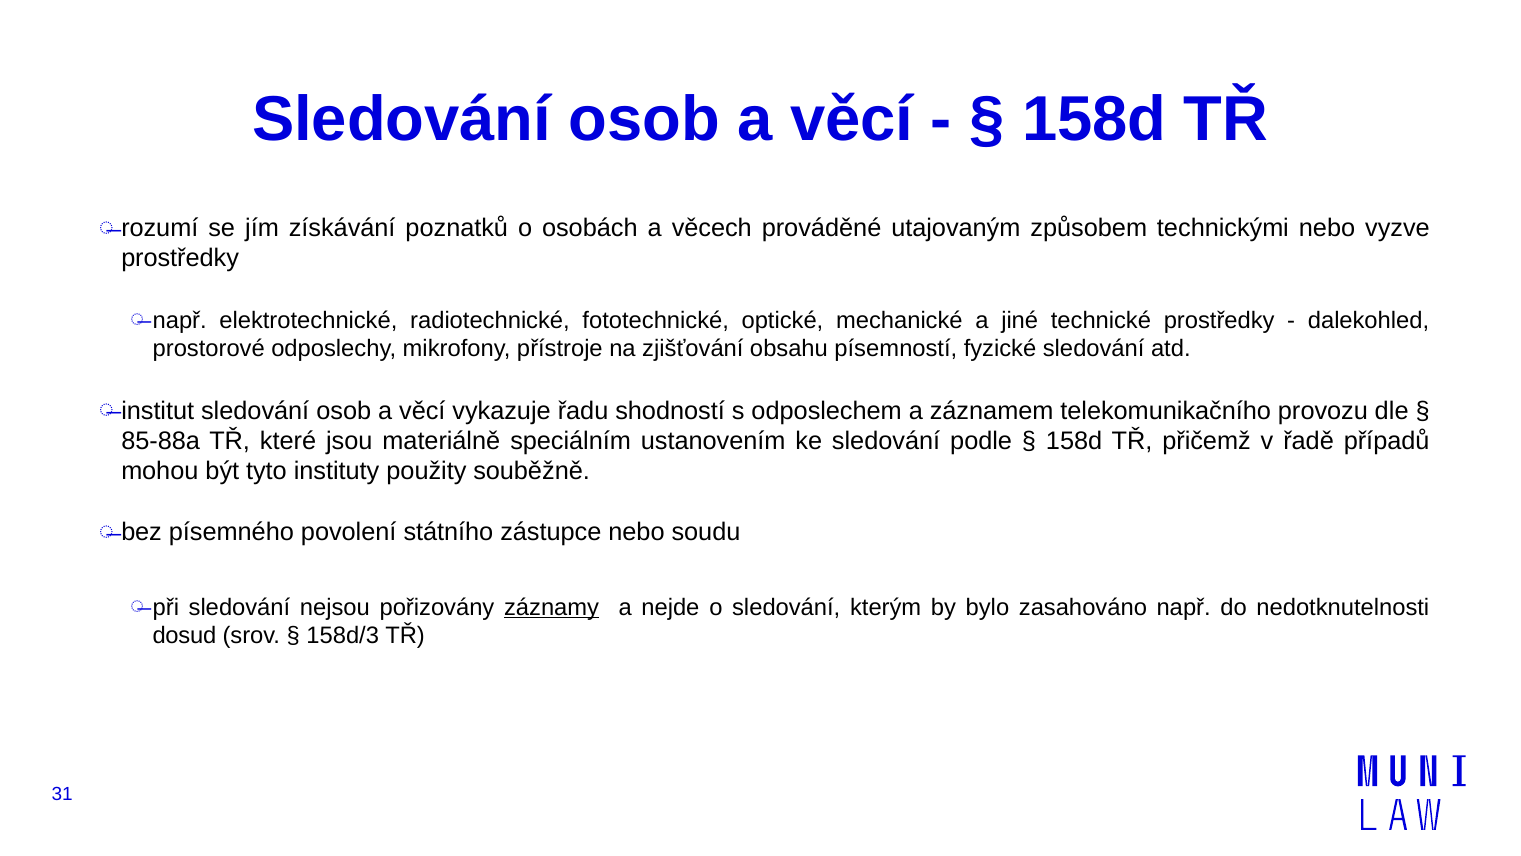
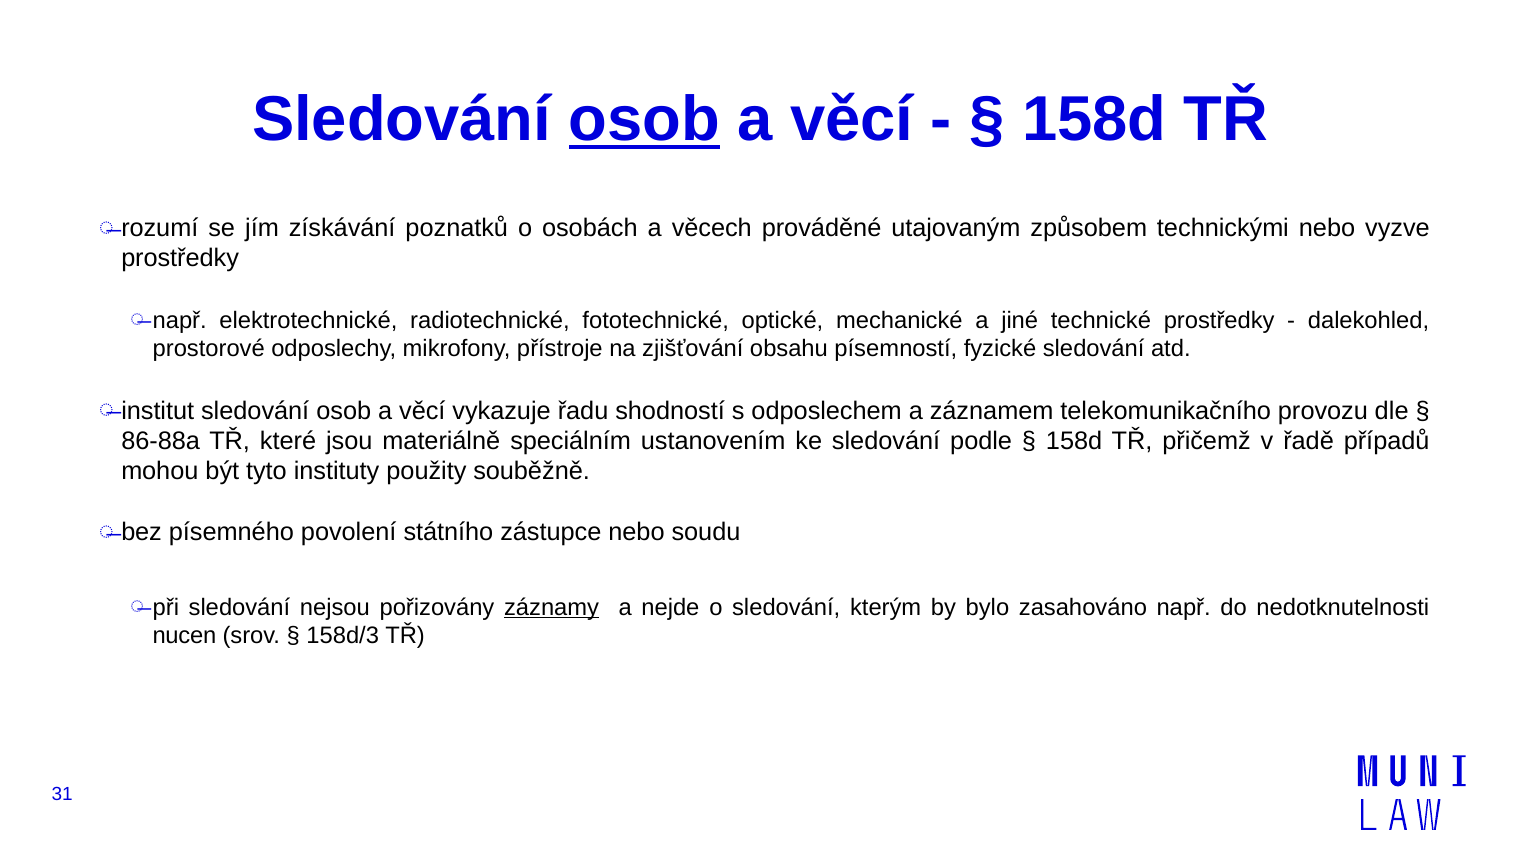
osob underline: none -> present (644, 120)
85-88a: 85-88a -> 86-88a (161, 441)
dosud: dosud -> nucen (184, 636)
